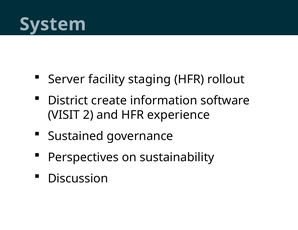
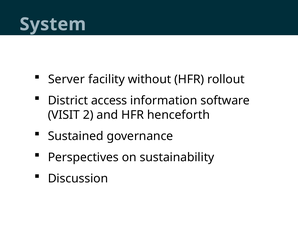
staging: staging -> without (150, 79)
create: create -> access (109, 101)
experience: experience -> henceforth (178, 115)
